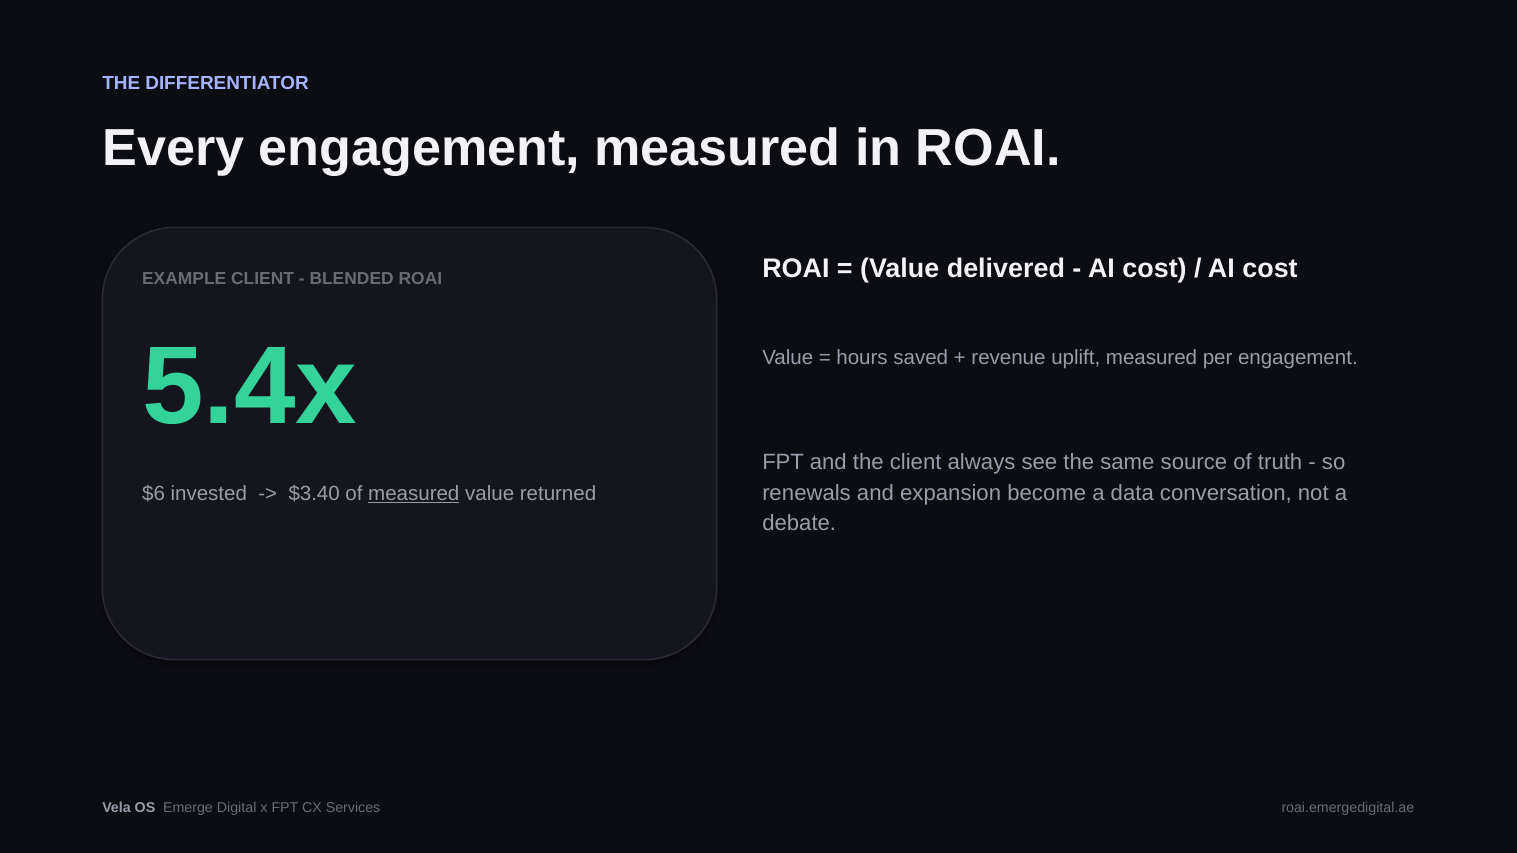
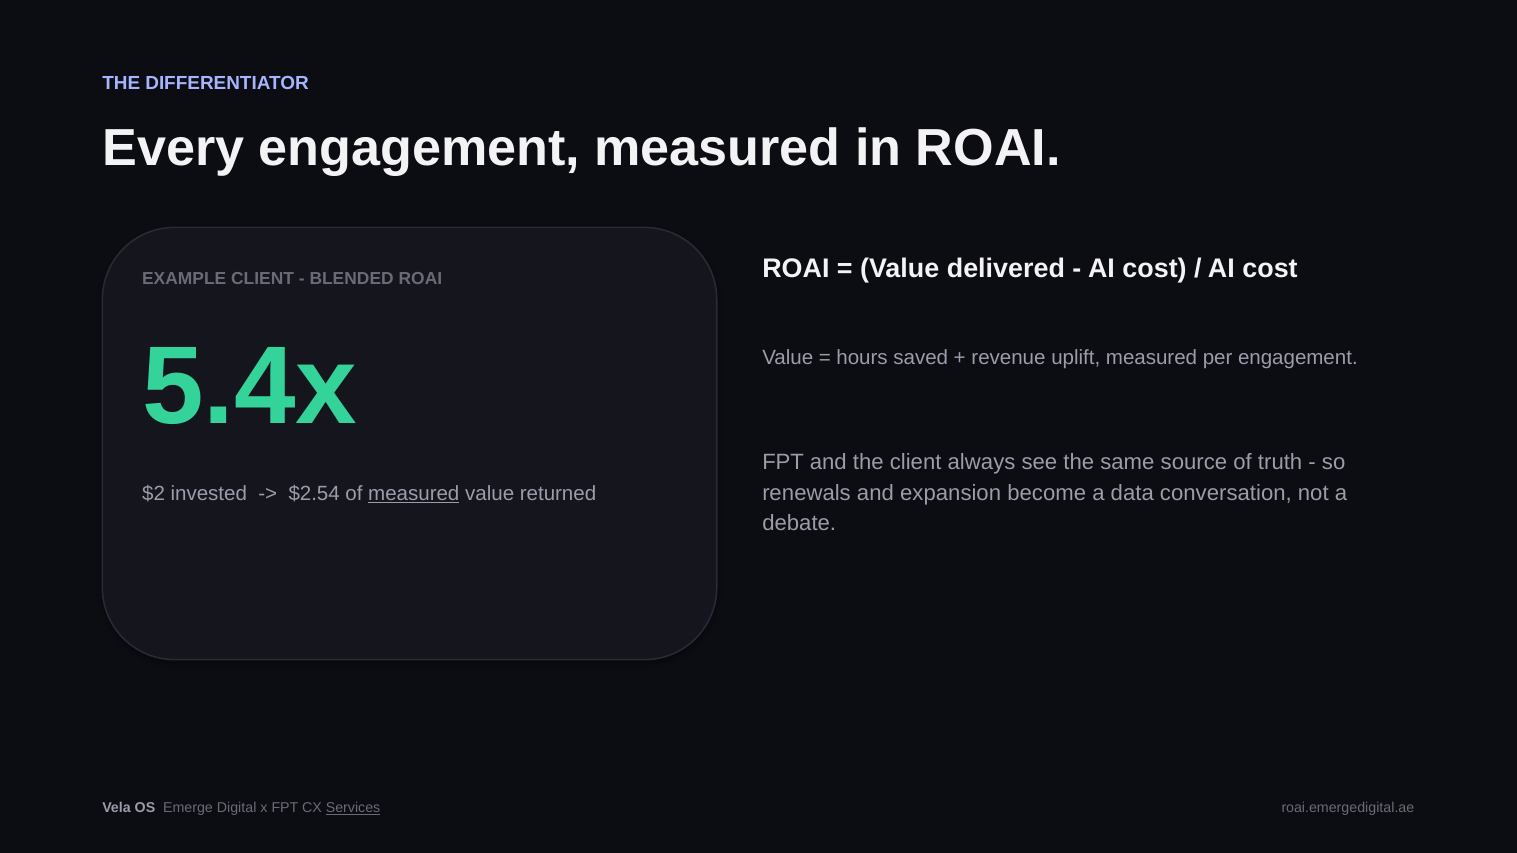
$6: $6 -> $2 (154, 494)
$3.40: $3.40 -> $2.54 (314, 494)
Services underline: none -> present (353, 808)
